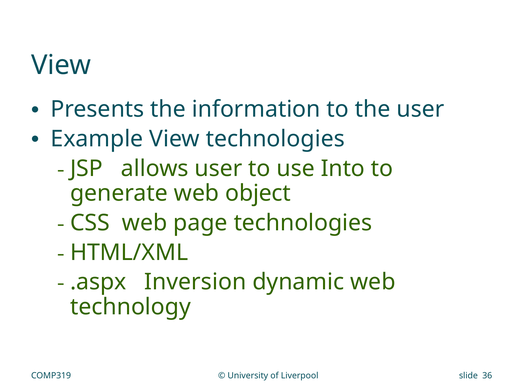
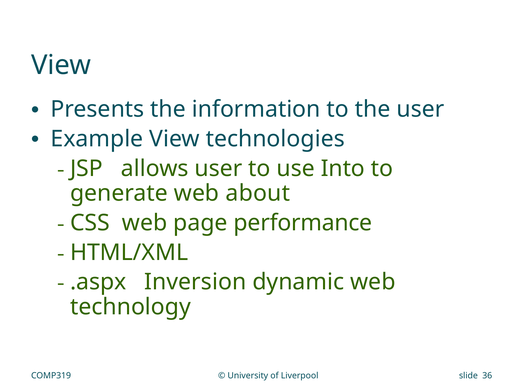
object: object -> about (258, 193)
page technologies: technologies -> performance (303, 223)
